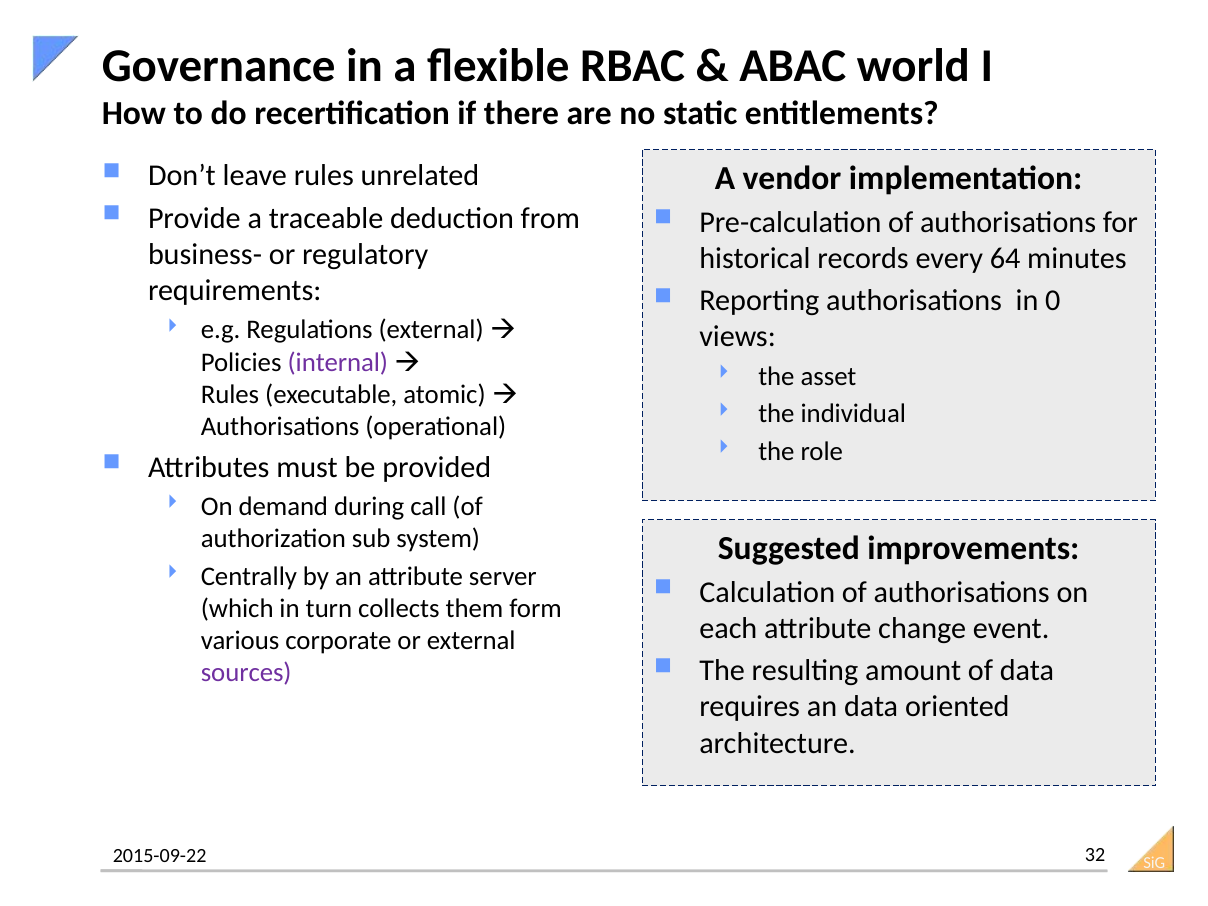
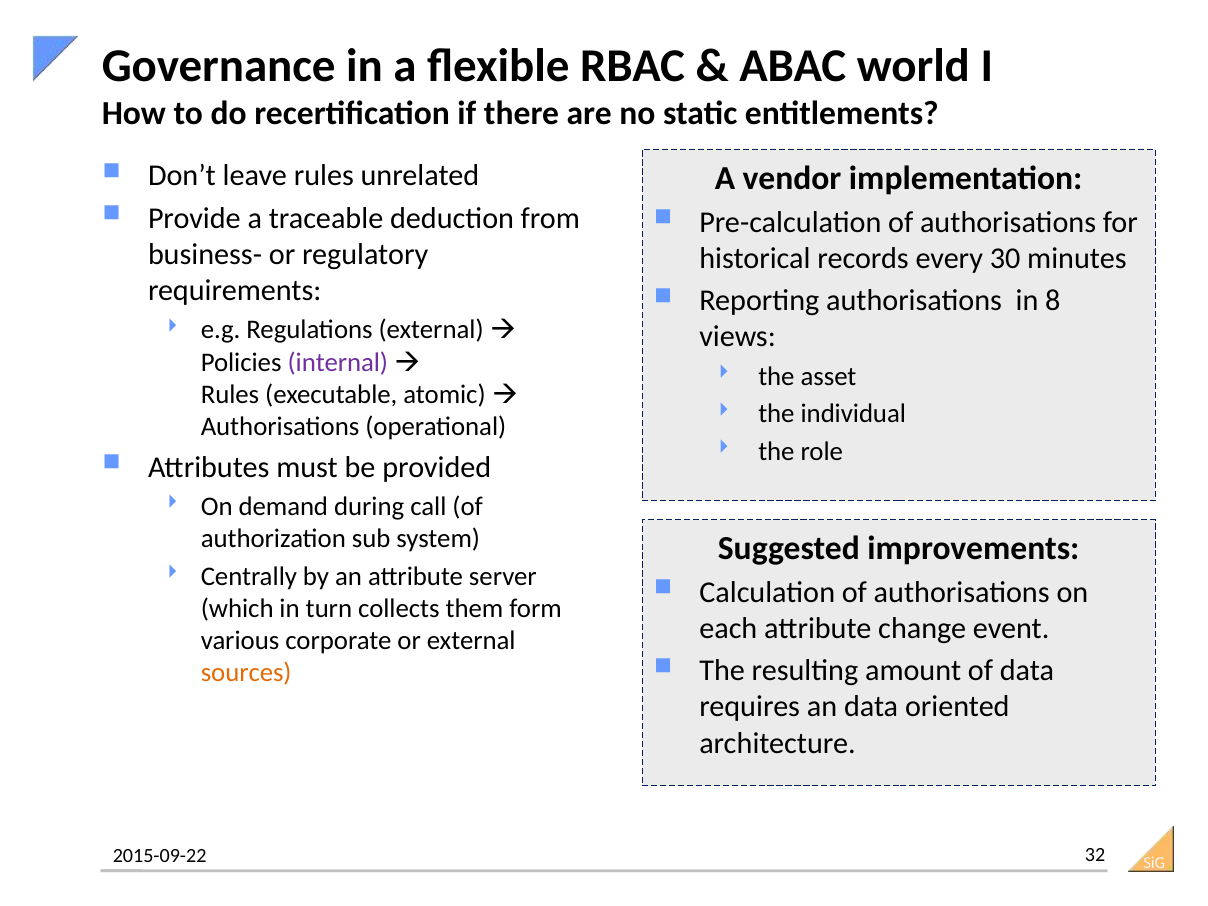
64: 64 -> 30 (1005, 259)
0: 0 -> 8 (1053, 301)
sources colour: purple -> orange (246, 673)
